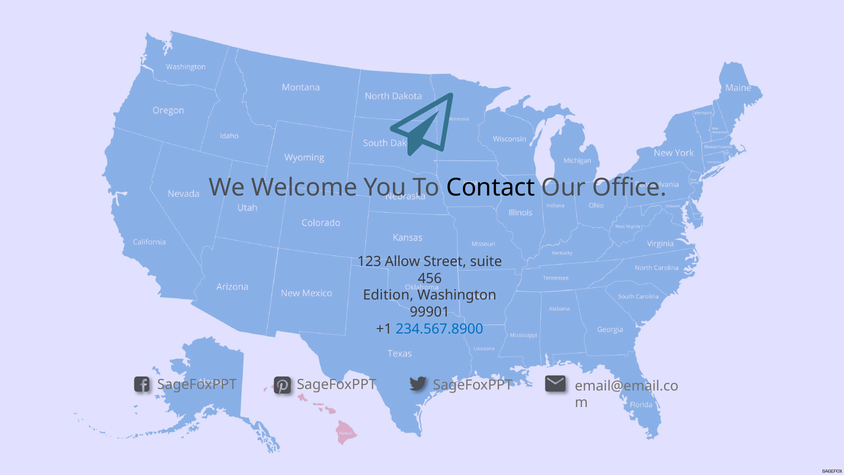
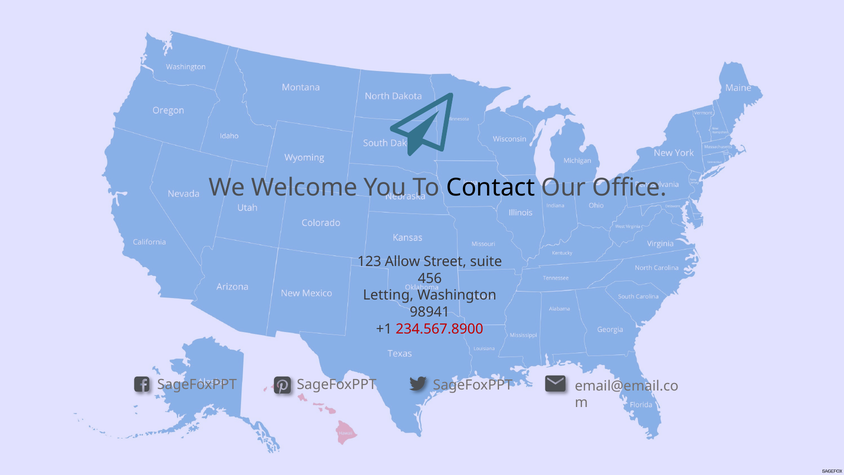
Edition: Edition -> Letting (388, 295)
99901: 99901 -> 98941 (430, 312)
234.567.8900 colour: blue -> red (439, 329)
